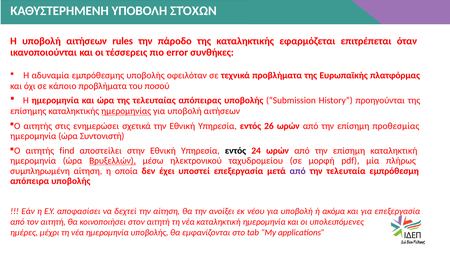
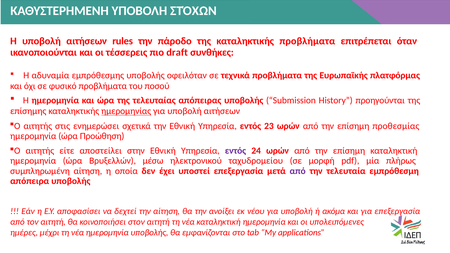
καταληκτικής εφαρμόζεται: εφαρμόζεται -> προβλήματα (307, 41)
error: error -> draft (177, 52)
κάποιο: κάποιο -> φυσικό (63, 86)
26: 26 -> 23 (269, 126)
Συντονιστή: Συντονιστή -> Προώθηση (102, 136)
find: find -> είτε (67, 151)
εντός colour: black -> purple (236, 151)
Βρυξελλών underline: present -> none (113, 161)
